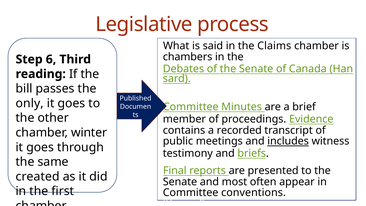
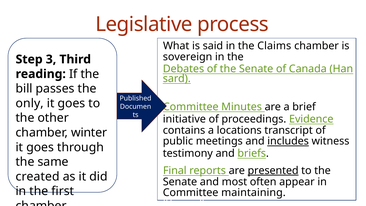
chambers: chambers -> sovereign (188, 57)
6: 6 -> 3 (51, 59)
member: member -> initiative (184, 119)
recorded: recorded -> locations (239, 130)
presented underline: none -> present (273, 170)
conventions: conventions -> maintaining (253, 192)
